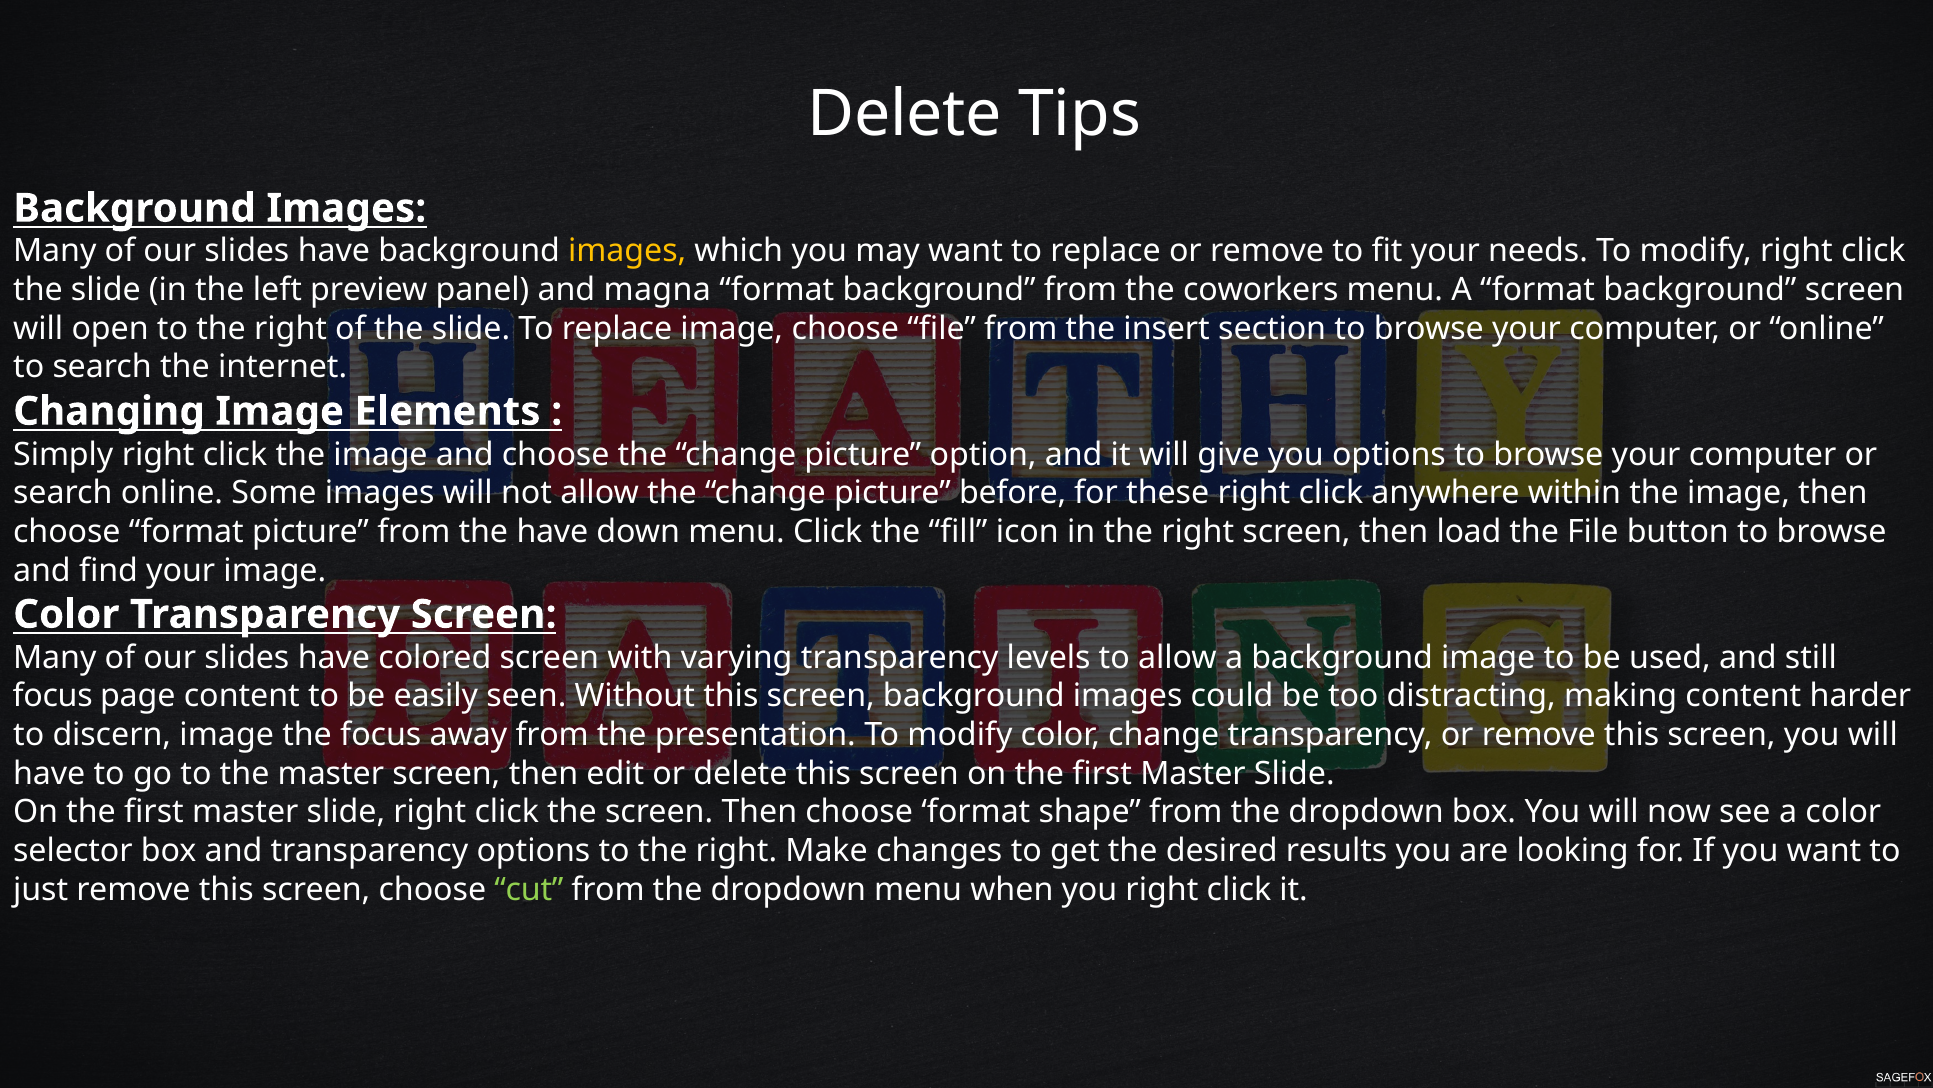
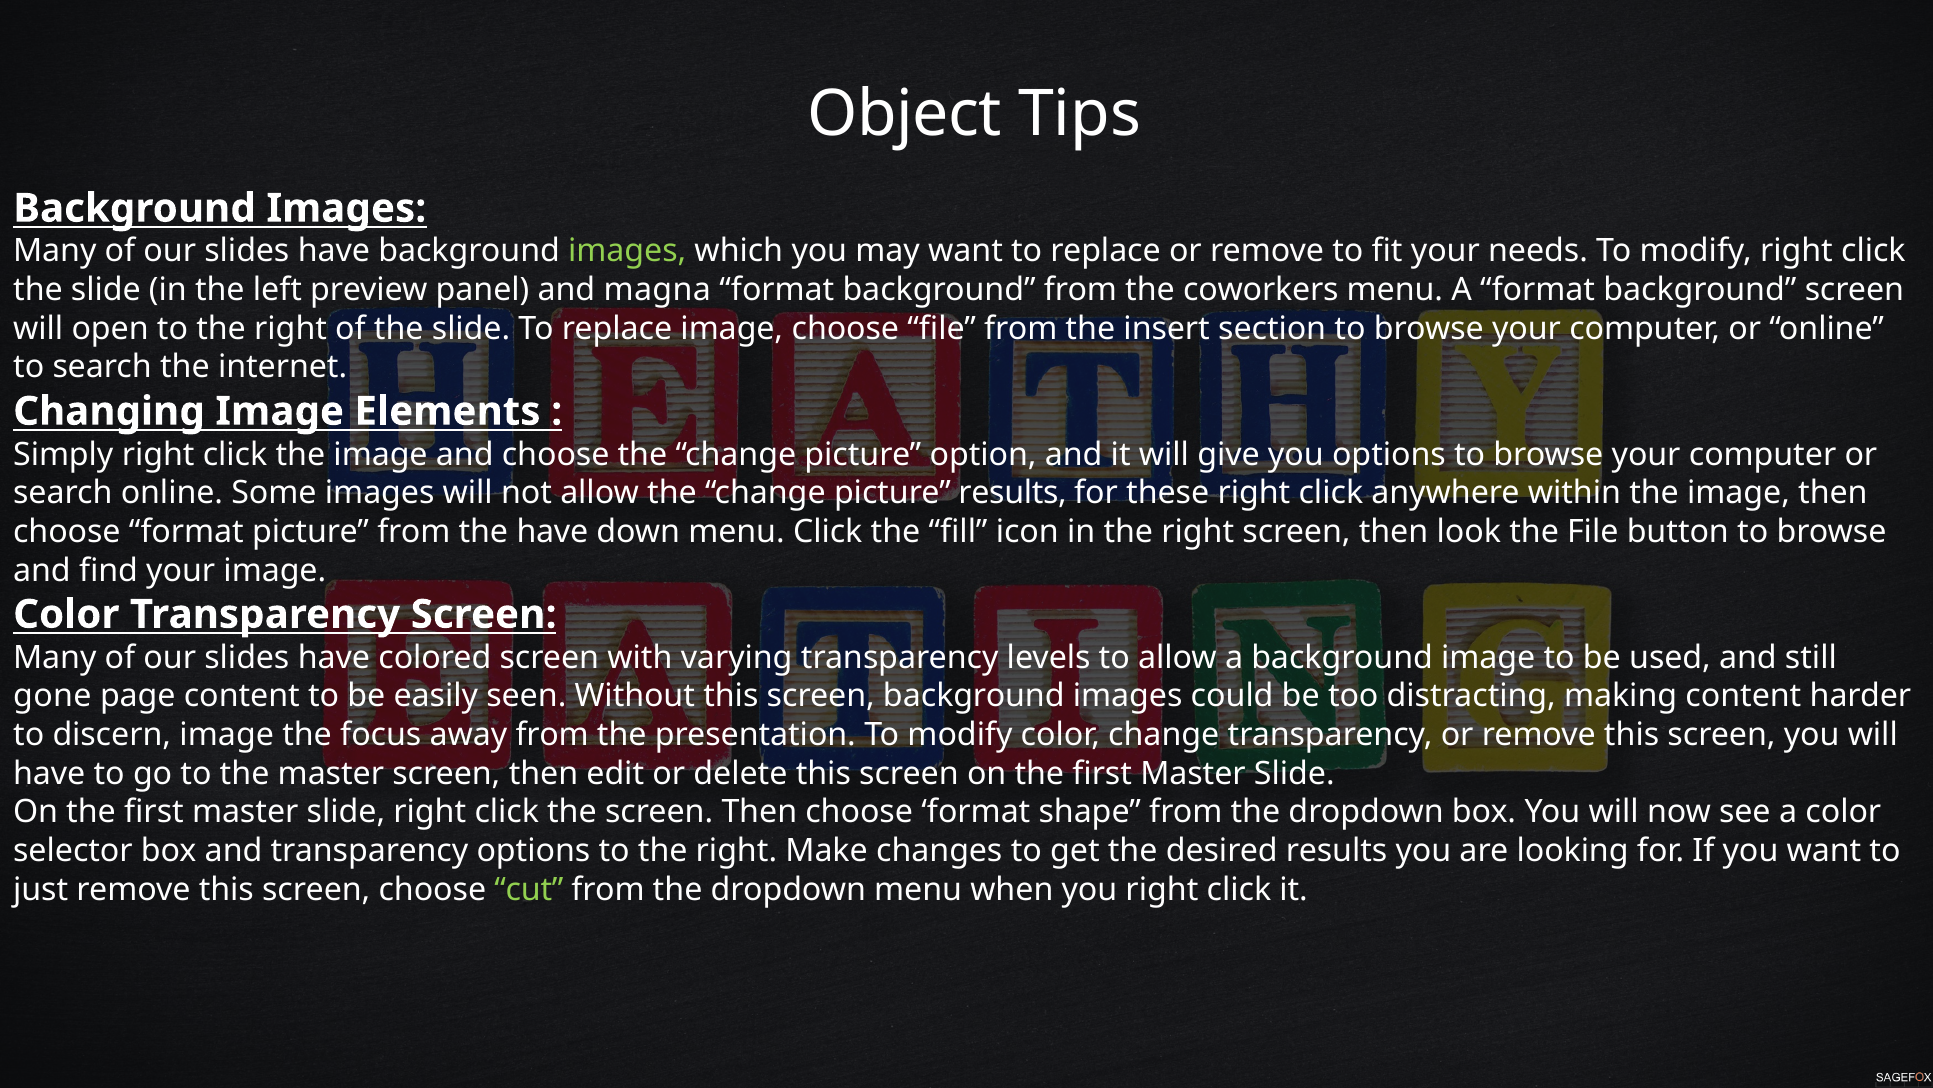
Delete: Delete -> Object (905, 114)
images colour: yellow -> light green (627, 251)
picture before: before -> results (1013, 493)
load: load -> look (1469, 531)
focus: focus -> gone (52, 696)
